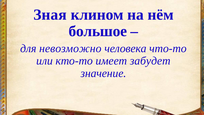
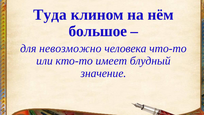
Зная: Зная -> Туда (50, 15)
забудет: забудет -> блудный (150, 61)
